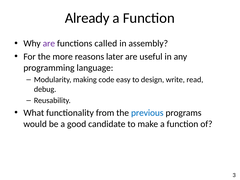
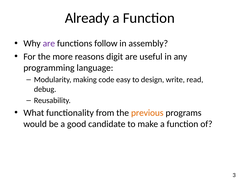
called: called -> follow (106, 43)
later: later -> digit (115, 57)
previous colour: blue -> orange (147, 113)
